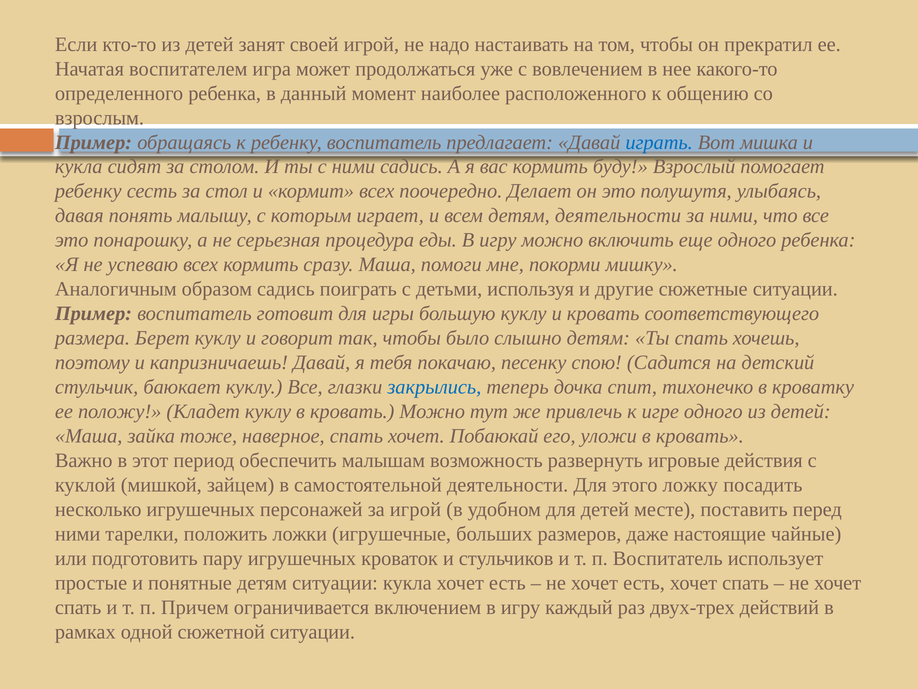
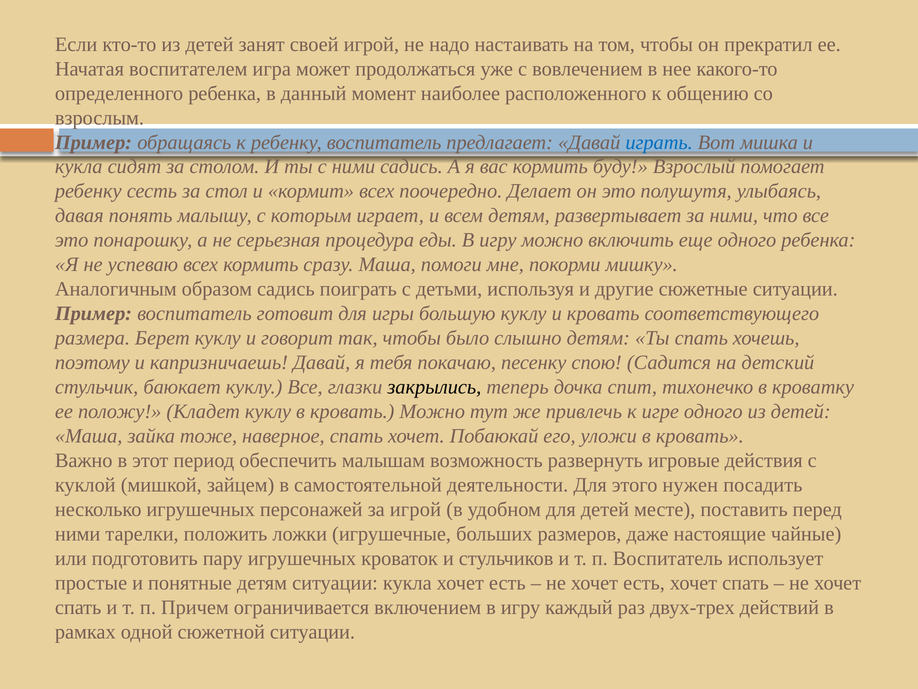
детям деятельности: деятельности -> развертывает (618, 216)
закрылись colour: blue -> black (434, 387)
ложку: ложку -> нужен (690, 485)
